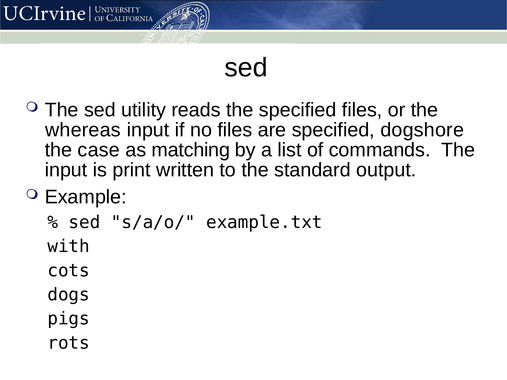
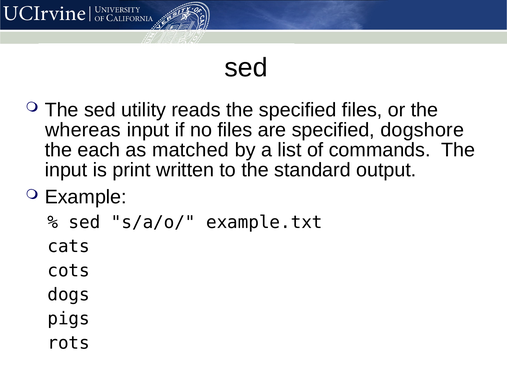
case: case -> each (99, 150)
matching: matching -> matched (191, 150)
with: with -> cats (69, 247)
